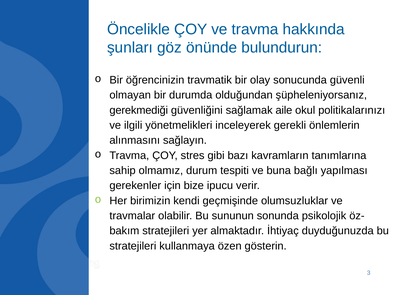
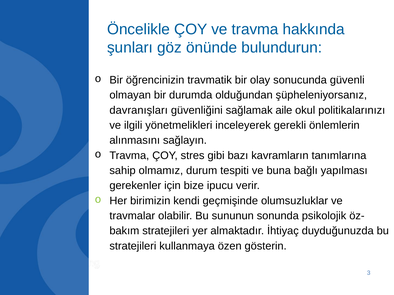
gerekmediği: gerekmediği -> davranışları (139, 110)
